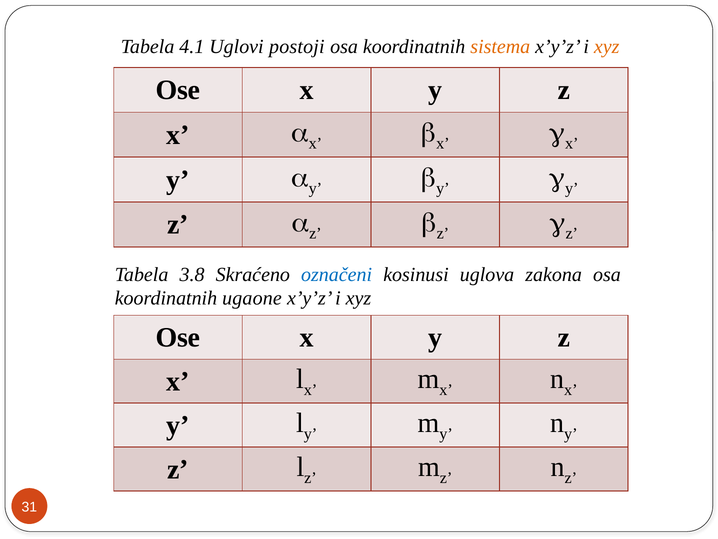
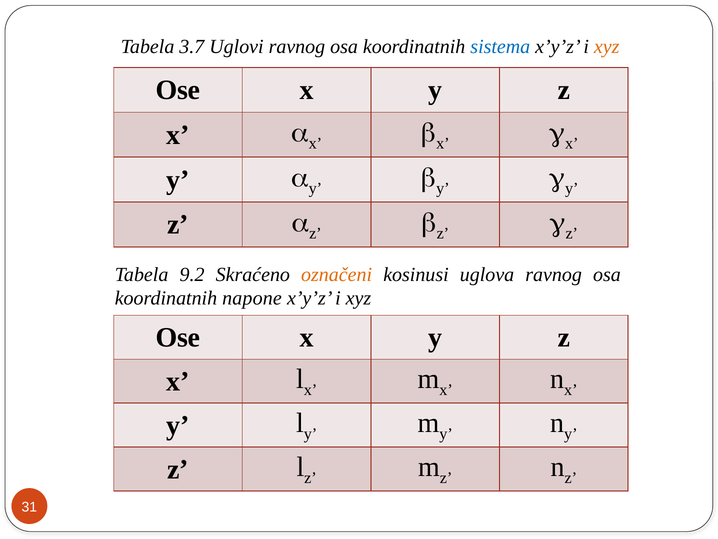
4.1: 4.1 -> 3.7 (192, 47)
Uglovi postoji: postoji -> ravnog (297, 47)
sistema colour: orange -> blue (500, 47)
3.8: 3.8 -> 9.2 (192, 274)
označeni colour: blue -> orange (337, 274)
uglova zakona: zakona -> ravnog (554, 274)
ugaone: ugaone -> napone (252, 298)
